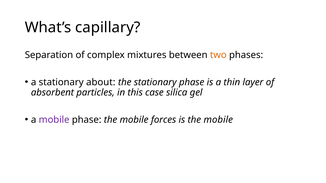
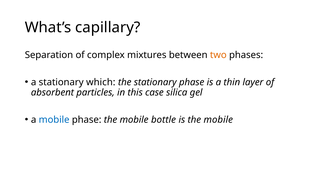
about: about -> which (101, 82)
mobile colour: purple -> blue (54, 120)
forces: forces -> bottle (163, 120)
